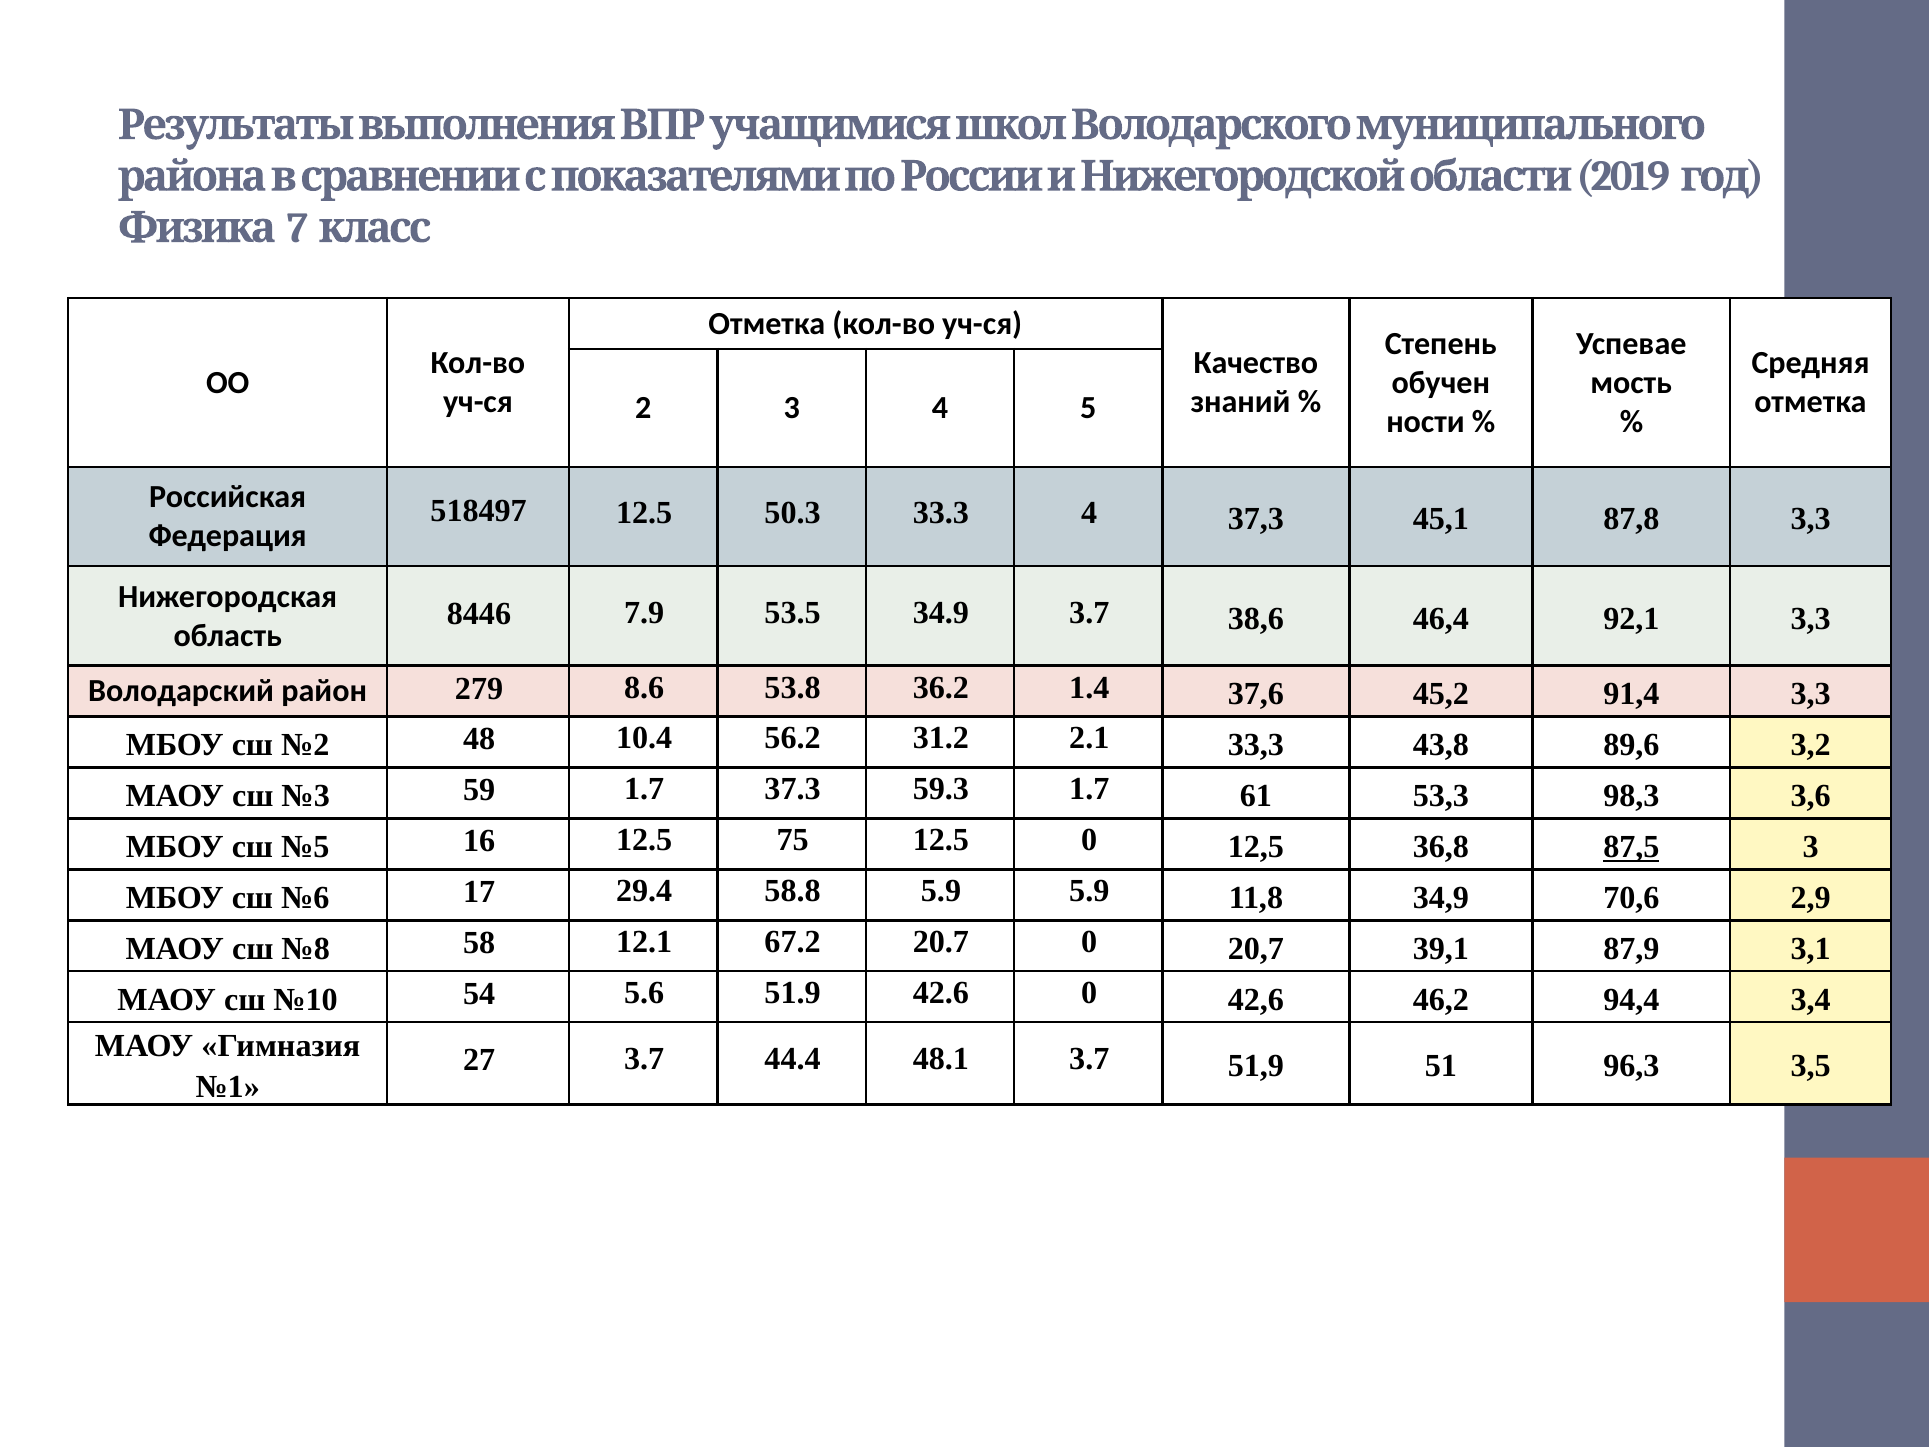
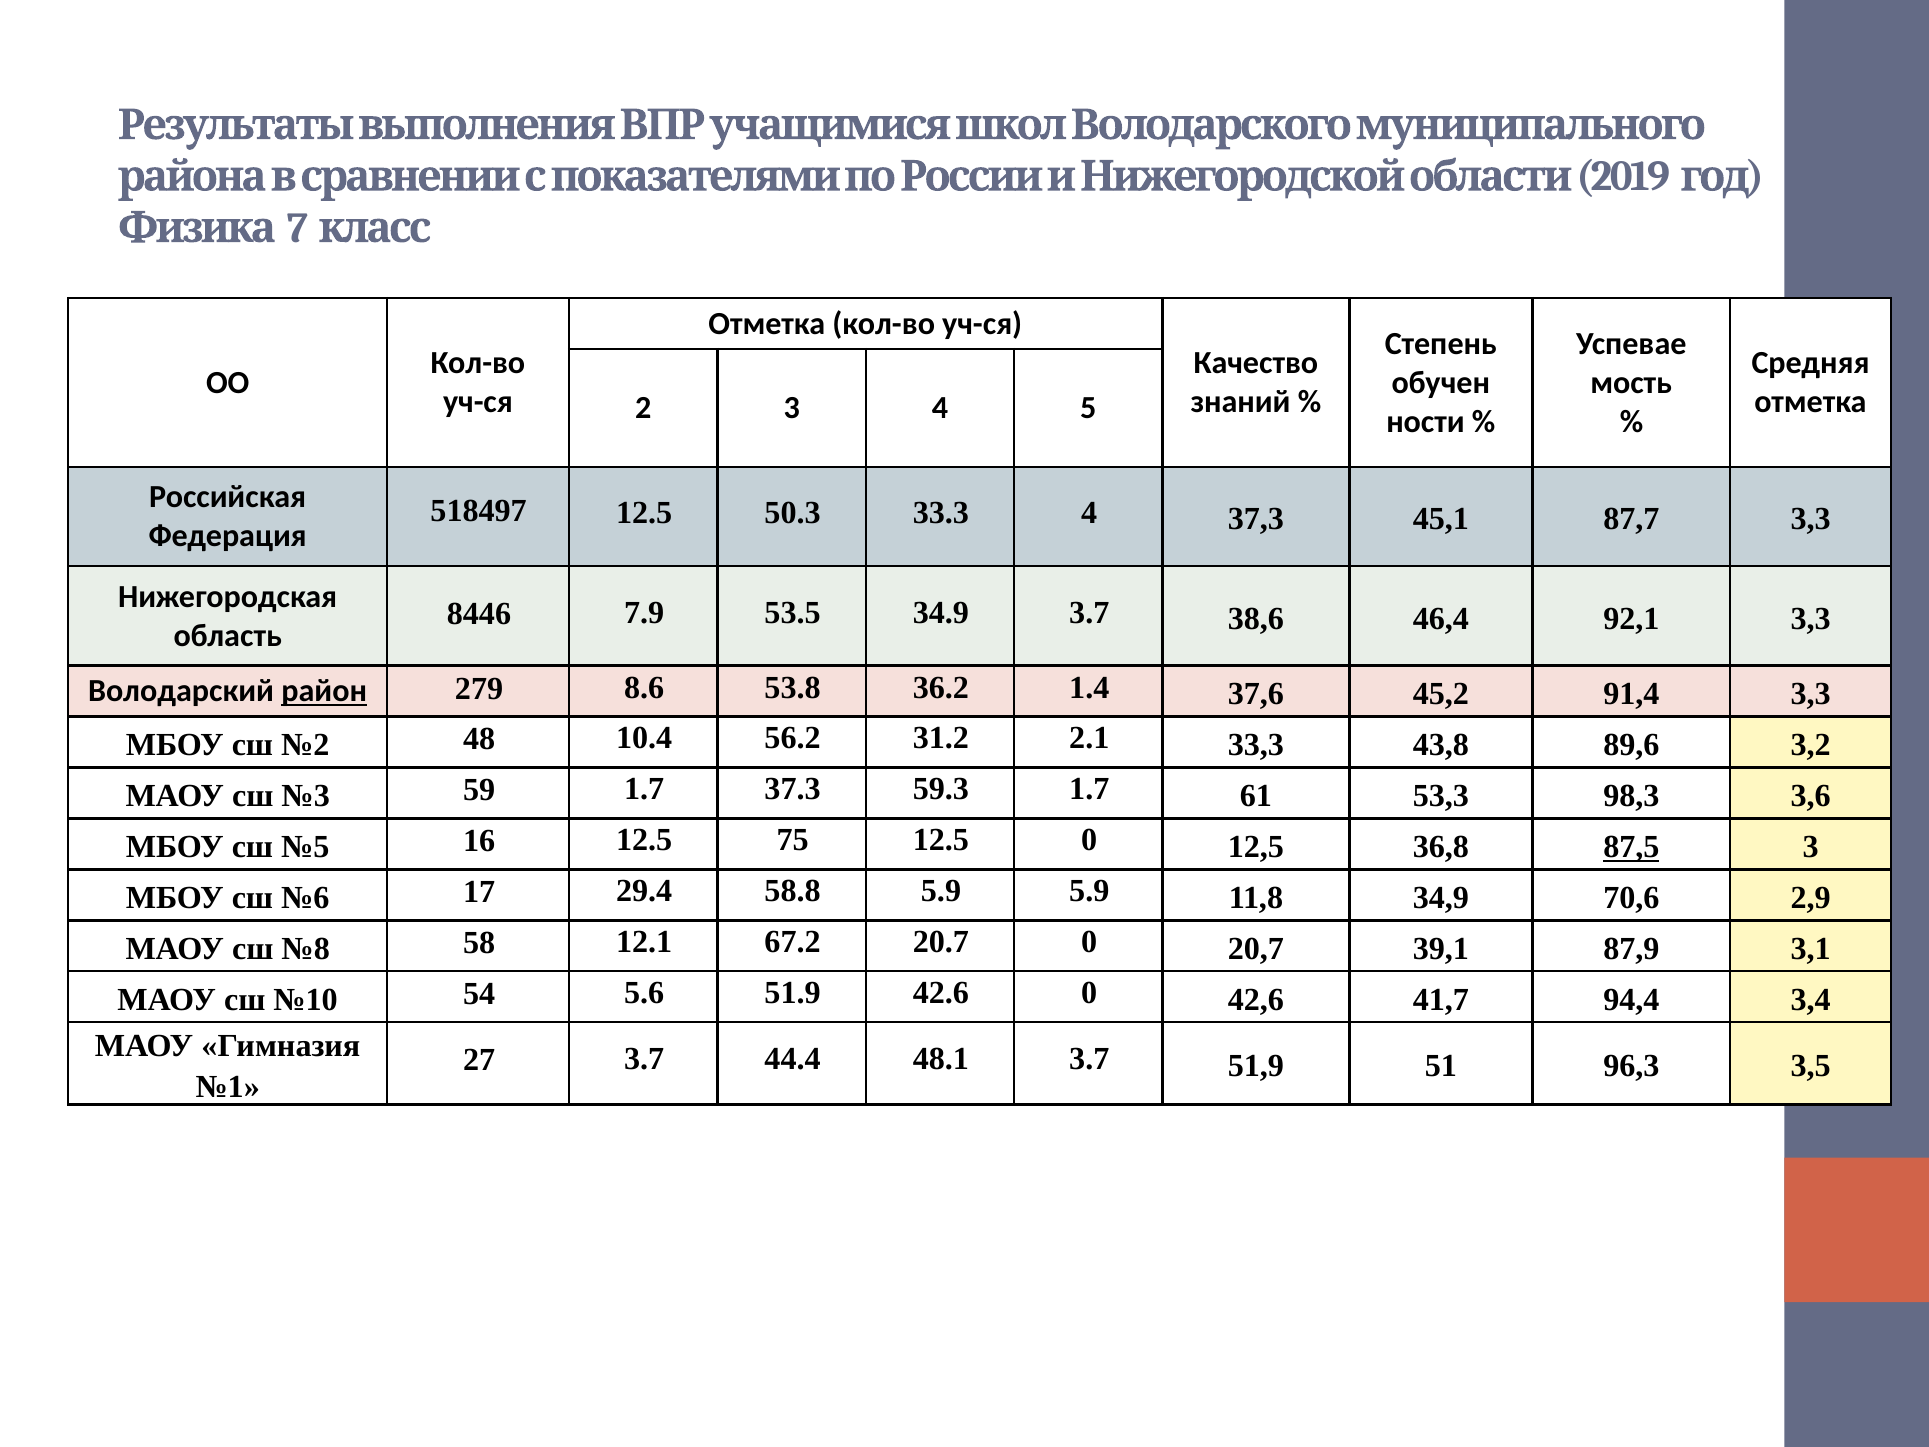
87,8: 87,8 -> 87,7 (1631, 519)
район underline: none -> present (324, 691)
46,2: 46,2 -> 41,7 (1441, 999)
